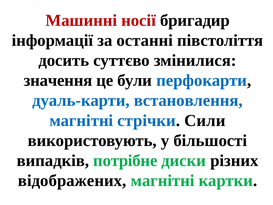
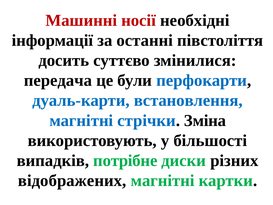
бригадир: бригадир -> необхідні (195, 20)
значення: значення -> передача (58, 80)
Сили: Сили -> Зміна (205, 120)
